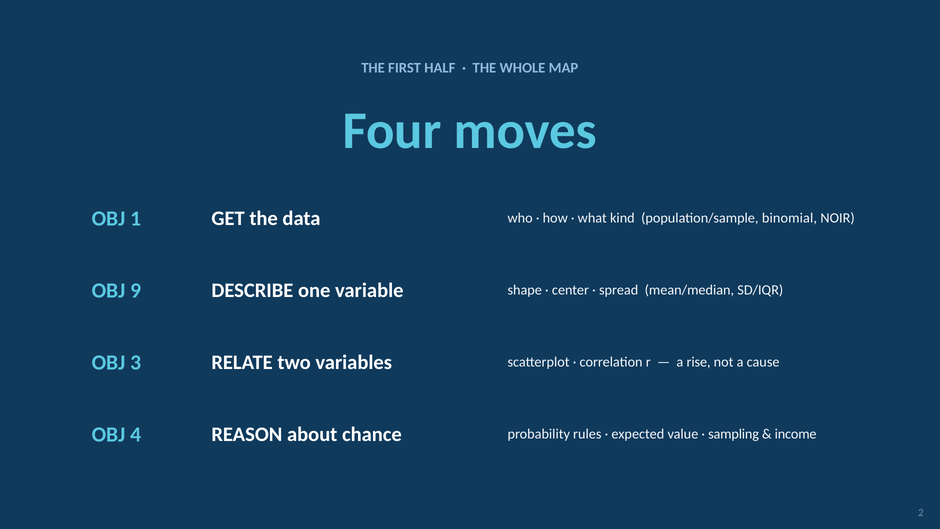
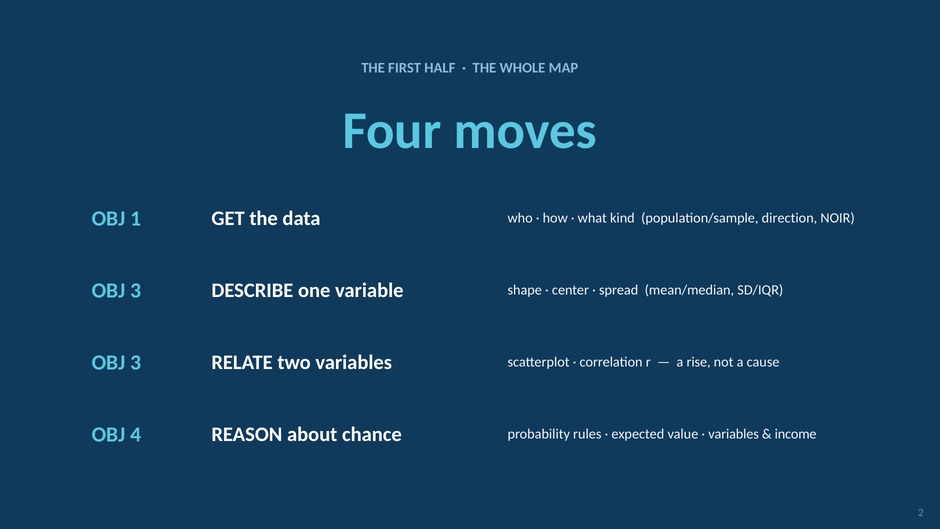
binomial: binomial -> direction (790, 218)
9: 9 -> 3 (136, 291)
sampling: sampling -> variables (734, 434)
